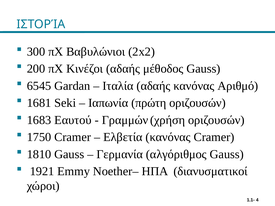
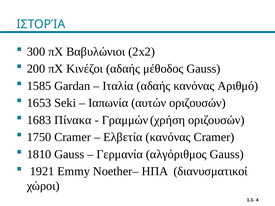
6545: 6545 -> 1585 (39, 86)
1681: 1681 -> 1653 (39, 103)
πρώτη: πρώτη -> αυτών (149, 103)
Εαυτού: Εαυτού -> Πίνακα (73, 120)
